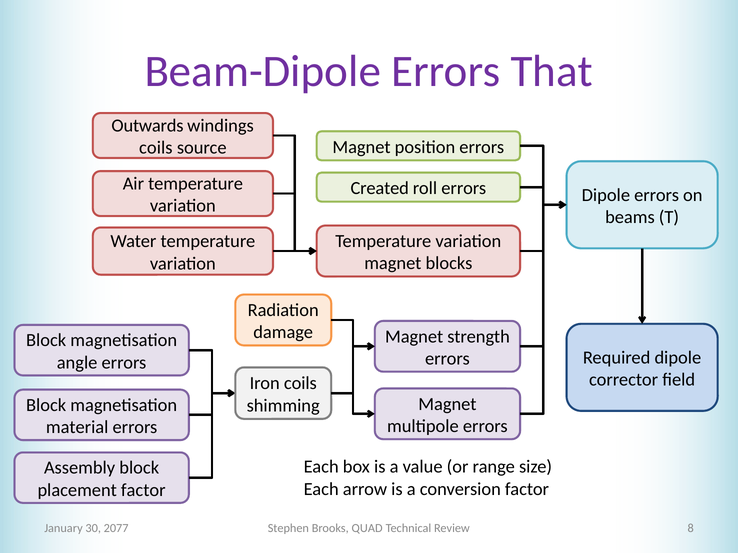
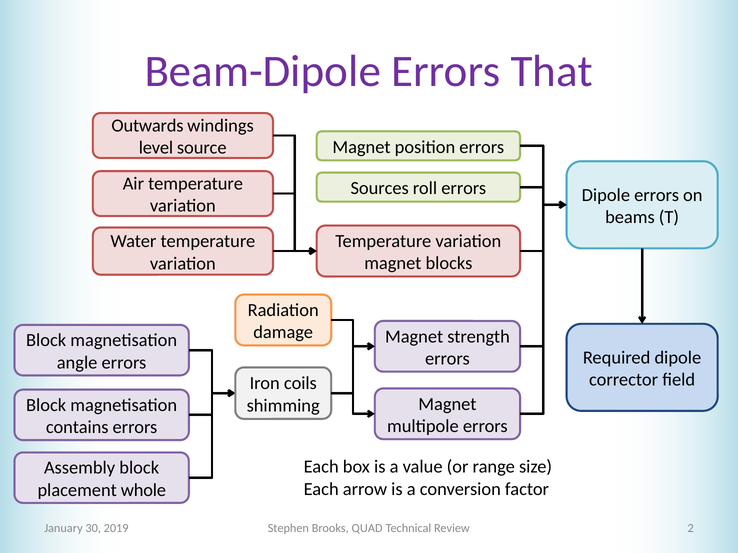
coils: coils -> level (156, 148)
Created: Created -> Sources (380, 189)
material: material -> contains (77, 428)
placement factor: factor -> whole (143, 490)
2077: 2077 -> 2019 (116, 529)
8: 8 -> 2 (691, 528)
